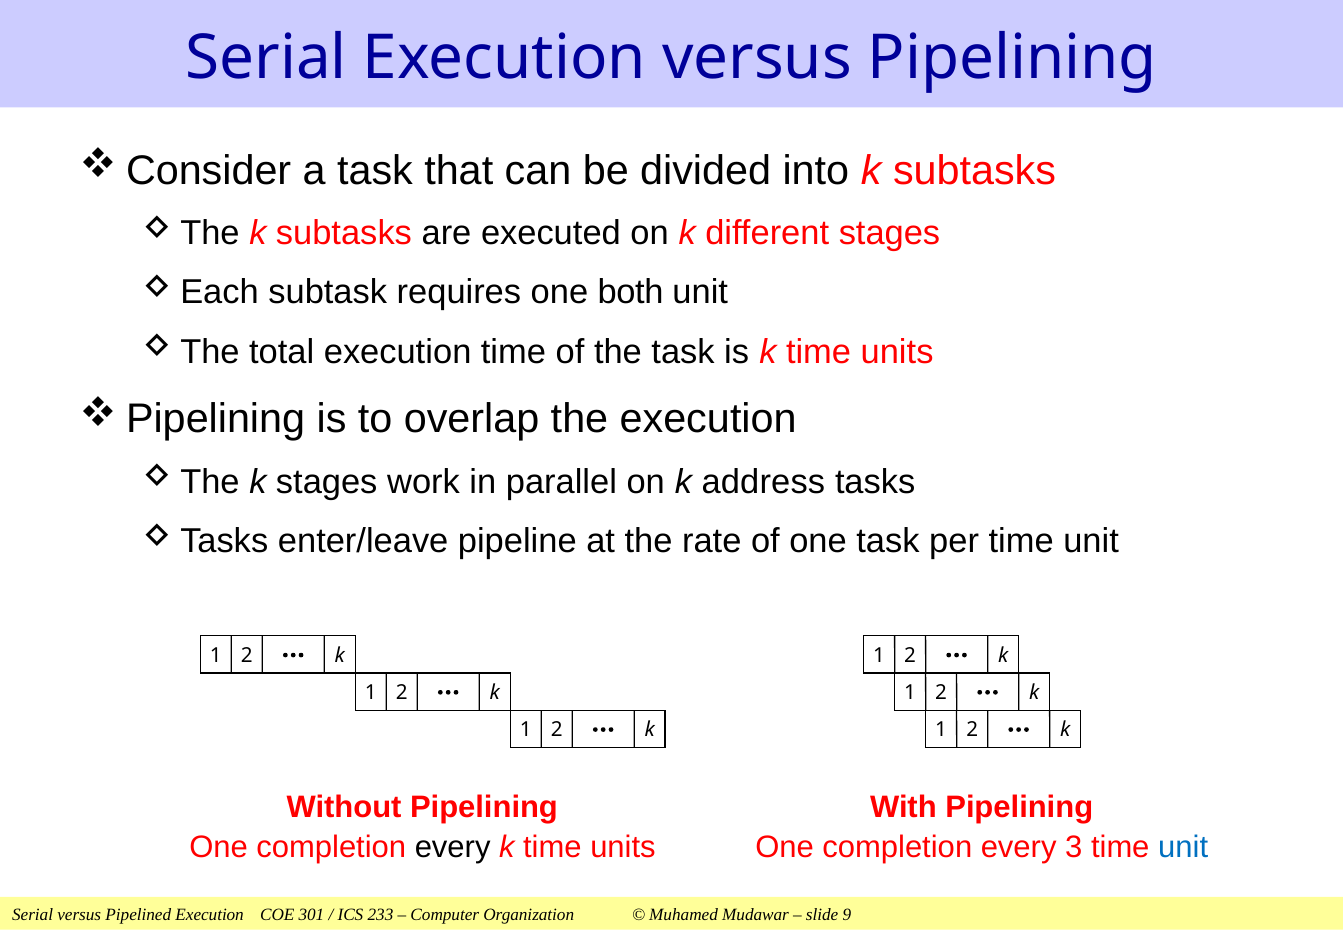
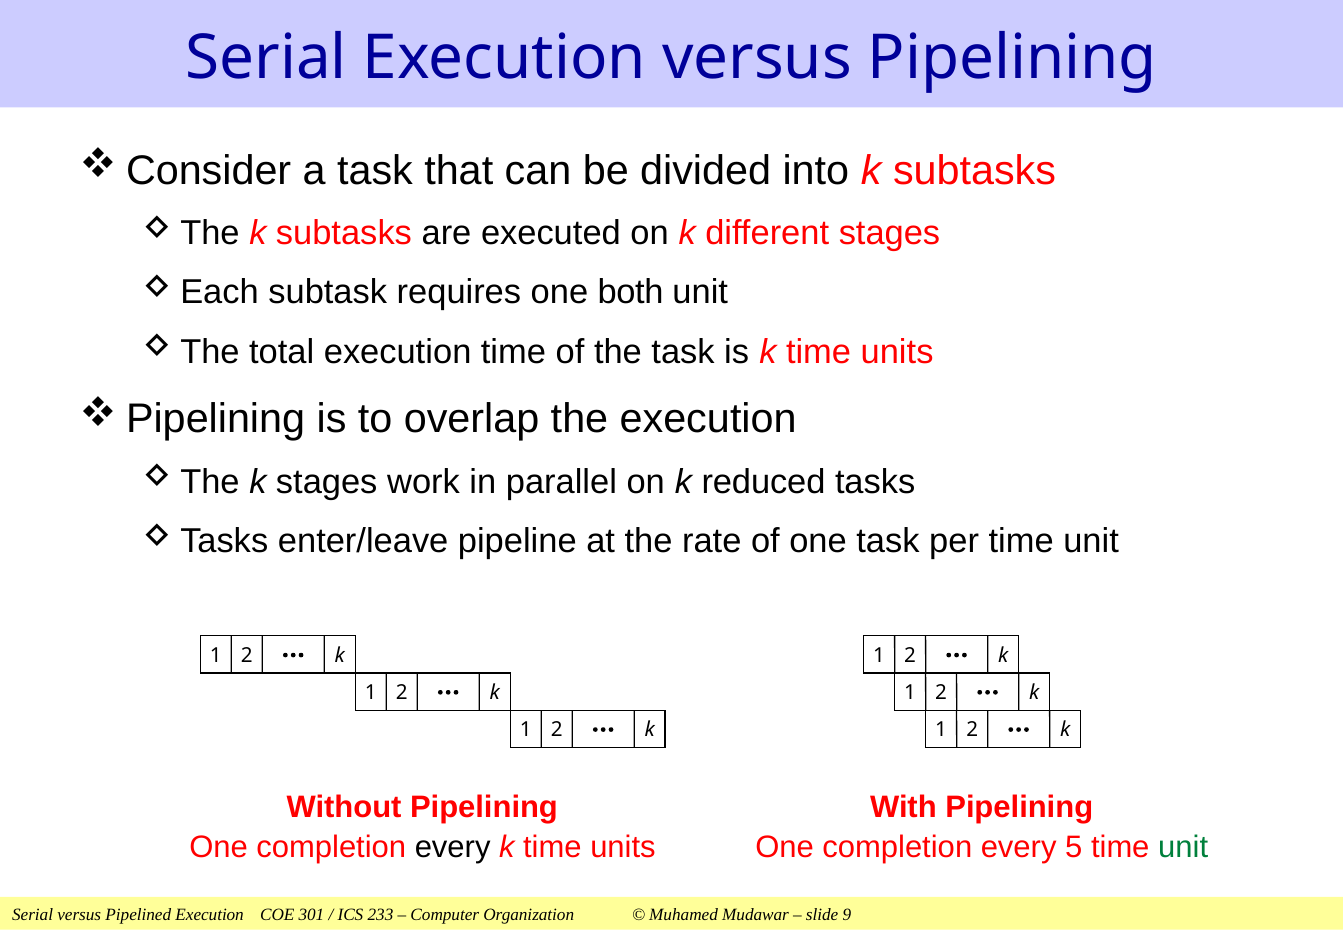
address: address -> reduced (764, 482)
3: 3 -> 5 (1074, 848)
unit colour: blue -> green (1183, 848)
